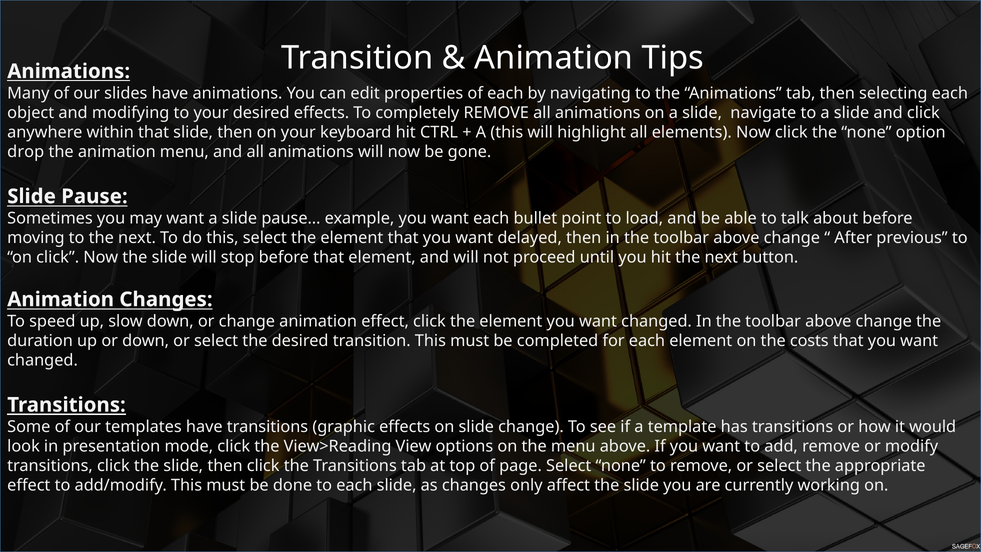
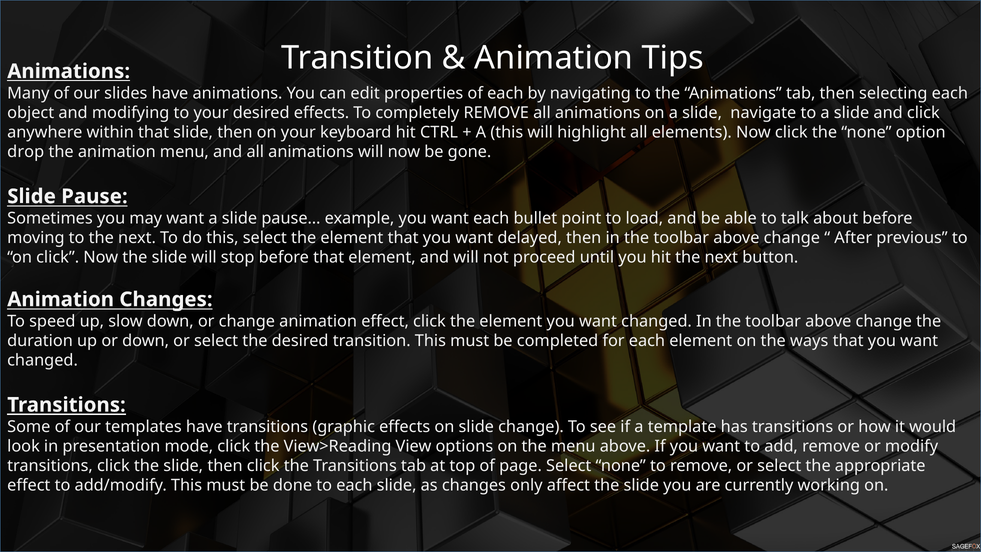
costs: costs -> ways (809, 341)
